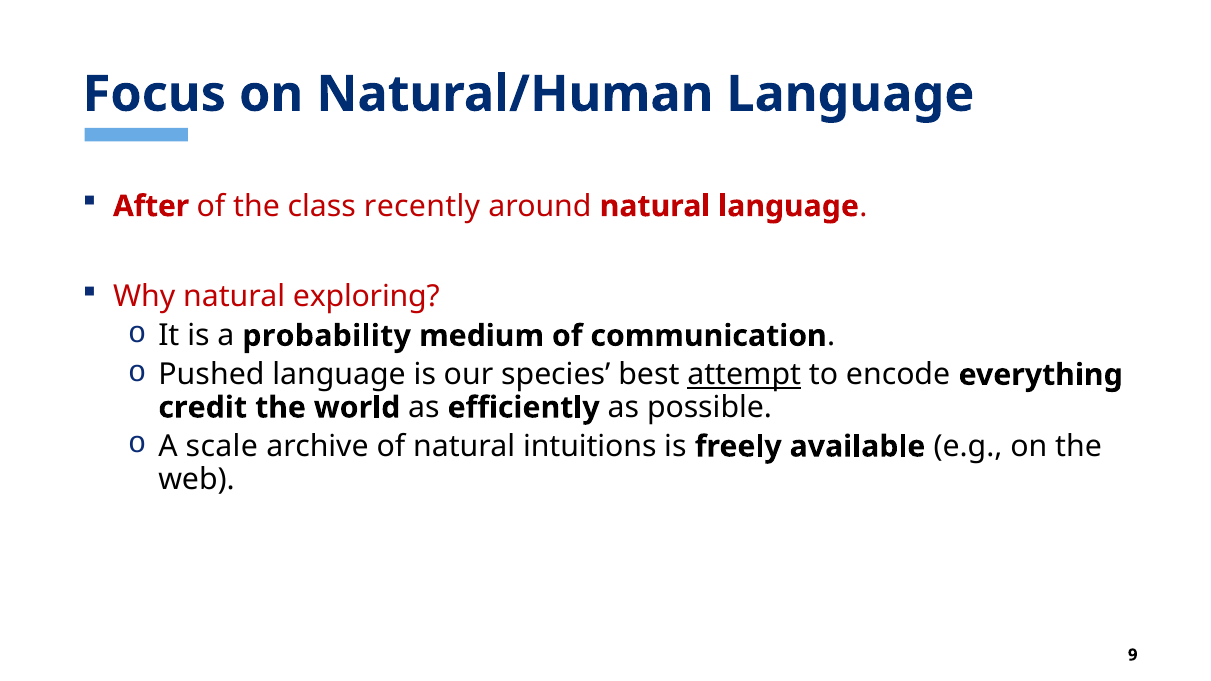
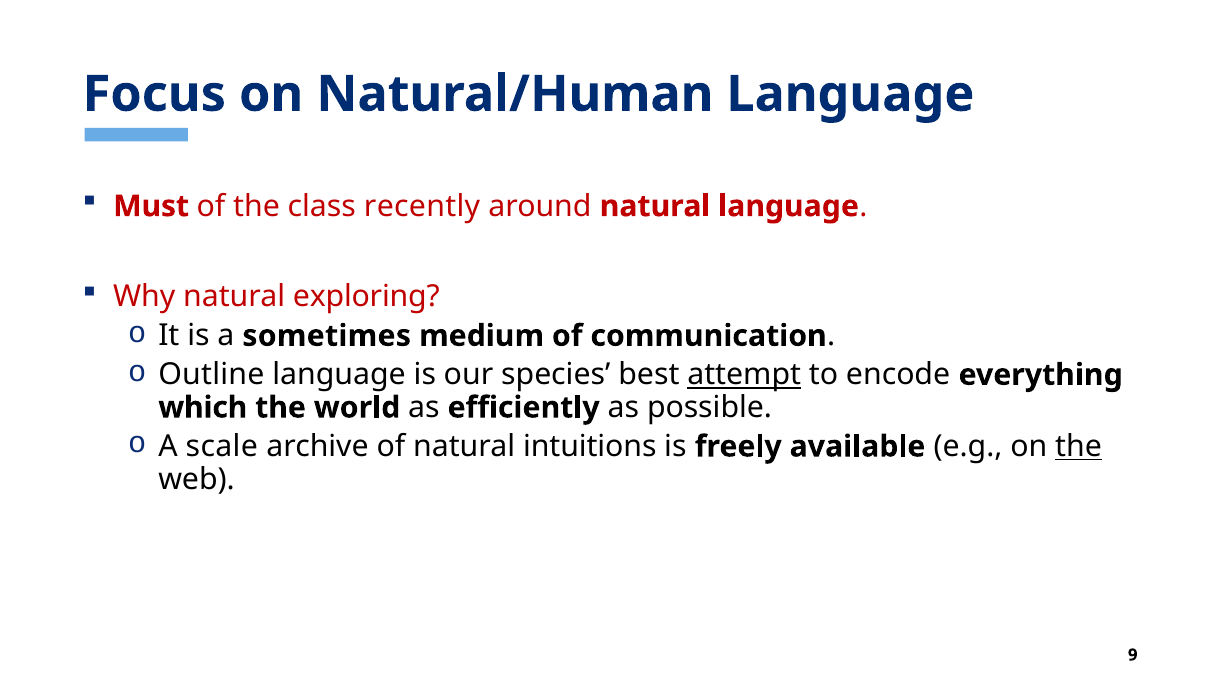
After: After -> Must (151, 206)
probability: probability -> sometimes (327, 336)
Pushed: Pushed -> Outline (211, 375)
credit: credit -> which (203, 408)
the underline: none -> present (1079, 447)
